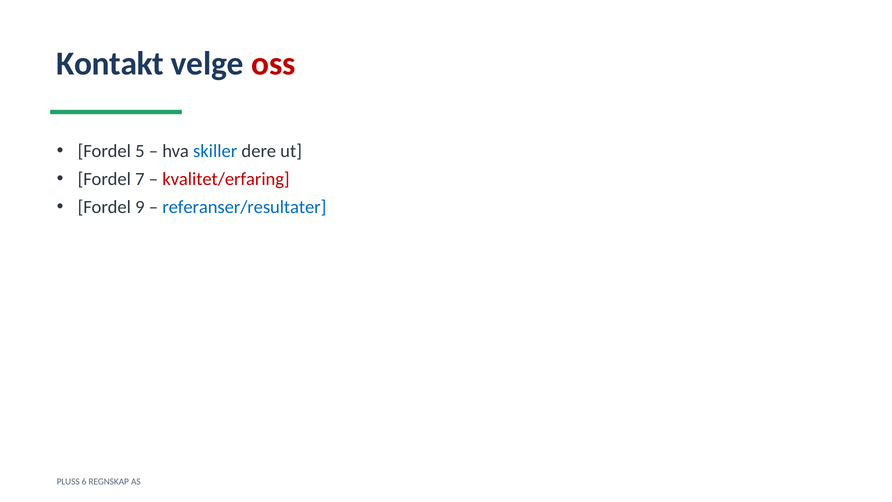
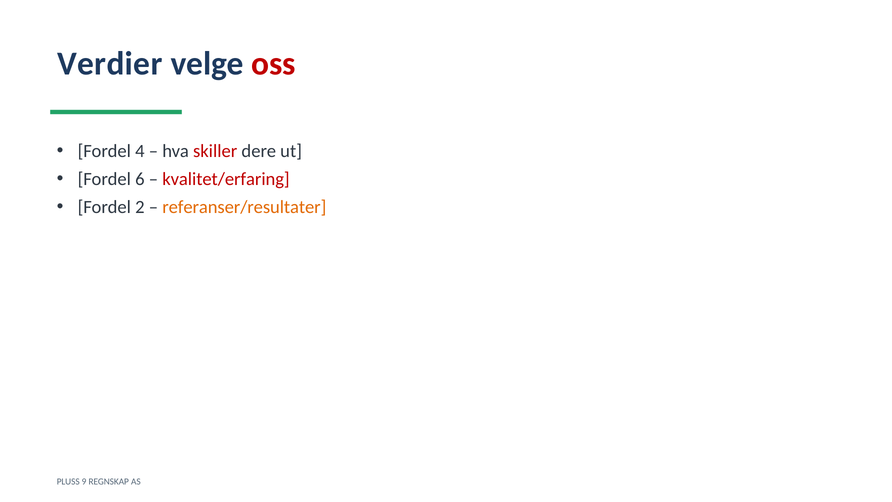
Kontakt: Kontakt -> Verdier (110, 64)
5: 5 -> 4 (140, 151)
skiller colour: blue -> red (215, 151)
7: 7 -> 6 (140, 179)
9: 9 -> 2 (140, 207)
referanser/resultater colour: blue -> orange (244, 207)
6: 6 -> 9 (84, 481)
